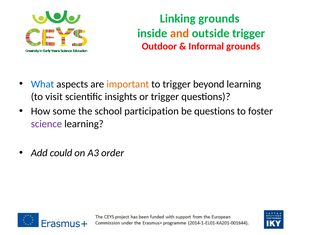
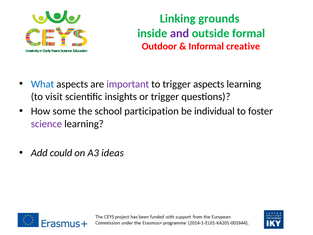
and colour: orange -> purple (180, 33)
outside trigger: trigger -> formal (249, 33)
Informal grounds: grounds -> creative (243, 46)
important colour: orange -> purple (128, 84)
trigger beyond: beyond -> aspects (209, 84)
be questions: questions -> individual (214, 111)
order: order -> ideas (113, 153)
